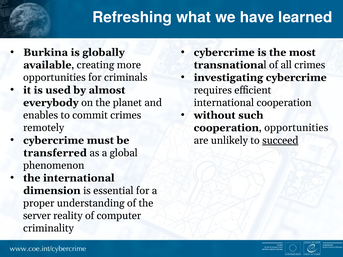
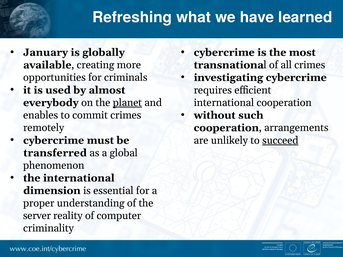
Burkina: Burkina -> January (46, 52)
planet underline: none -> present (127, 103)
cooperation opportunities: opportunities -> arrangements (296, 128)
